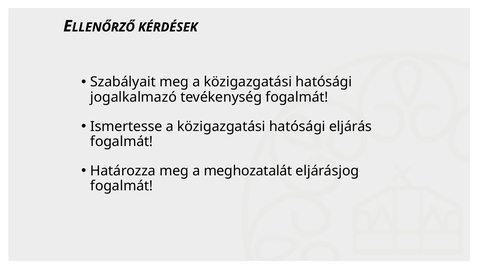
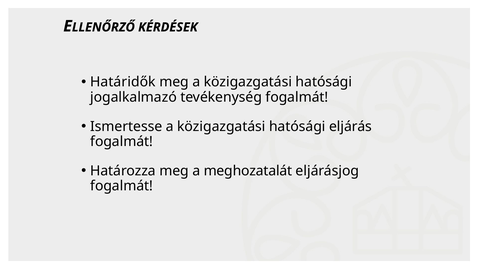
Szabályait: Szabályait -> Határidők (123, 82)
